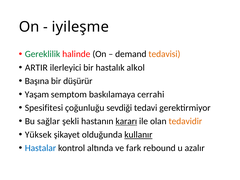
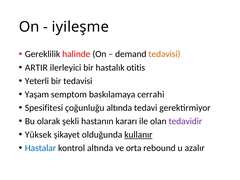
Gereklilik colour: green -> black (43, 54)
alkol: alkol -> otitis (136, 68)
Başına: Başına -> Yeterli (37, 81)
bir düşürür: düşürür -> tedavisi (78, 81)
çoğunluğu sevdiği: sevdiği -> altında (119, 108)
sağlar: sağlar -> olarak (49, 121)
kararı underline: present -> none (126, 121)
tedavidir colour: orange -> purple (185, 121)
fark: fark -> orta (134, 148)
